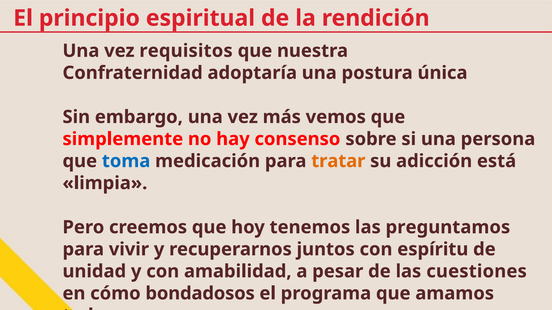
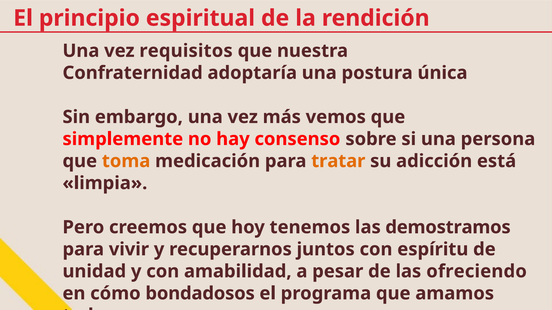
toma colour: blue -> orange (126, 161)
preguntamos: preguntamos -> demostramos (448, 228)
cuestiones: cuestiones -> ofreciendo (477, 272)
